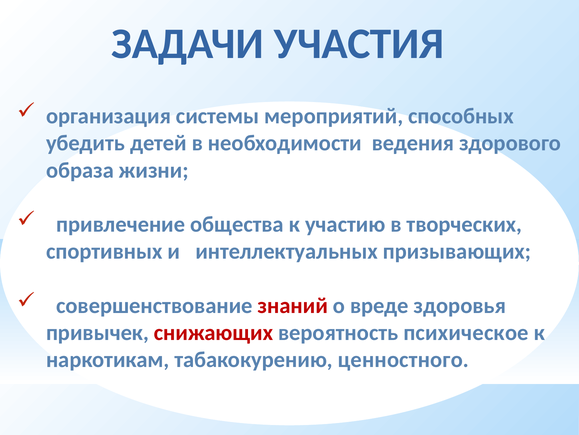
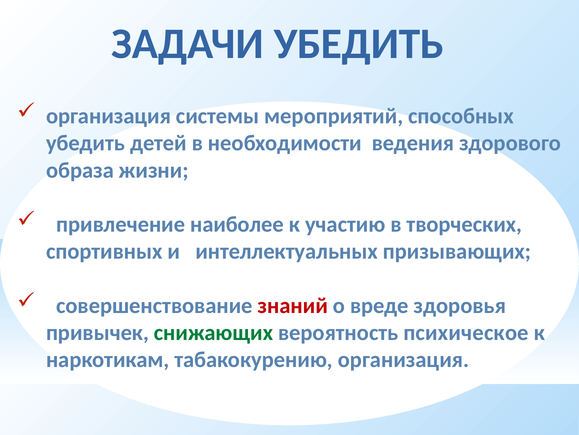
ЗАДАЧИ УЧАСТИЯ: УЧАСТИЯ -> УБЕДИТЬ (359, 44)
общества: общества -> наиболее (237, 224)
снижающих colour: red -> green (214, 332)
табакокурению ценностного: ценностного -> организация (403, 359)
